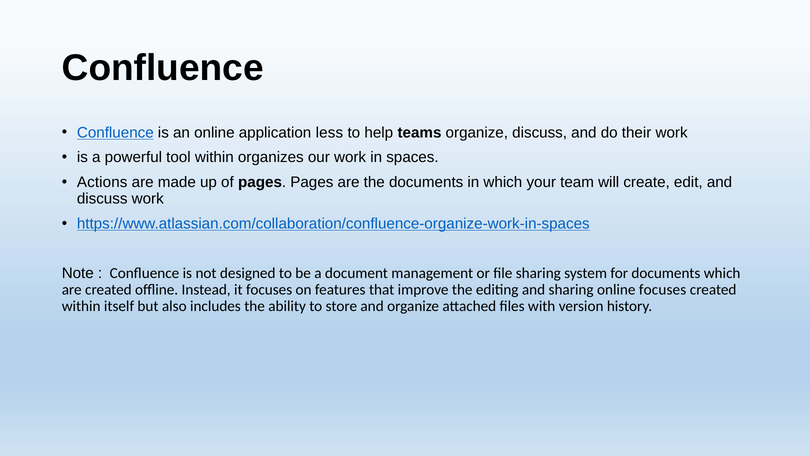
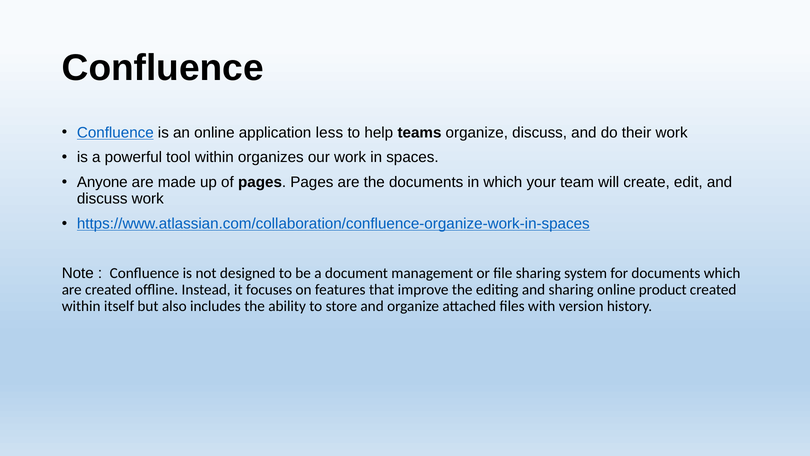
Actions: Actions -> Anyone (102, 182)
online focuses: focuses -> product (663, 289)
